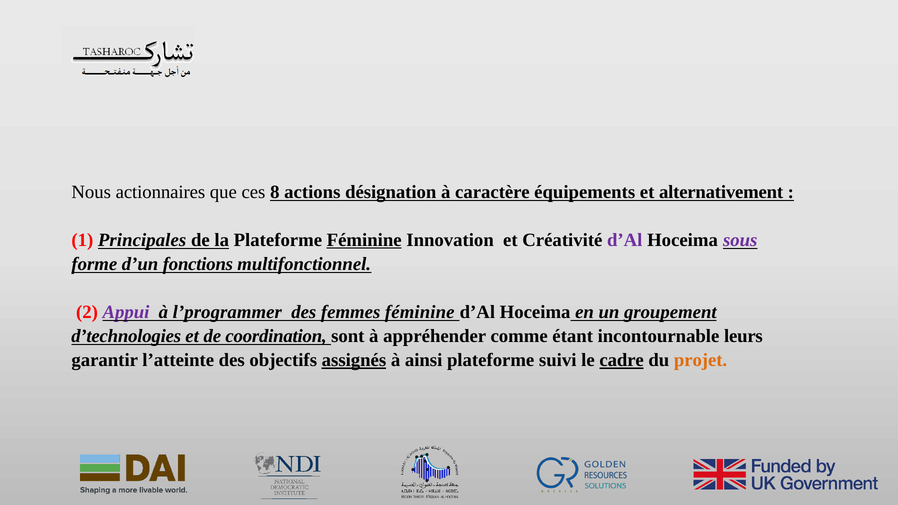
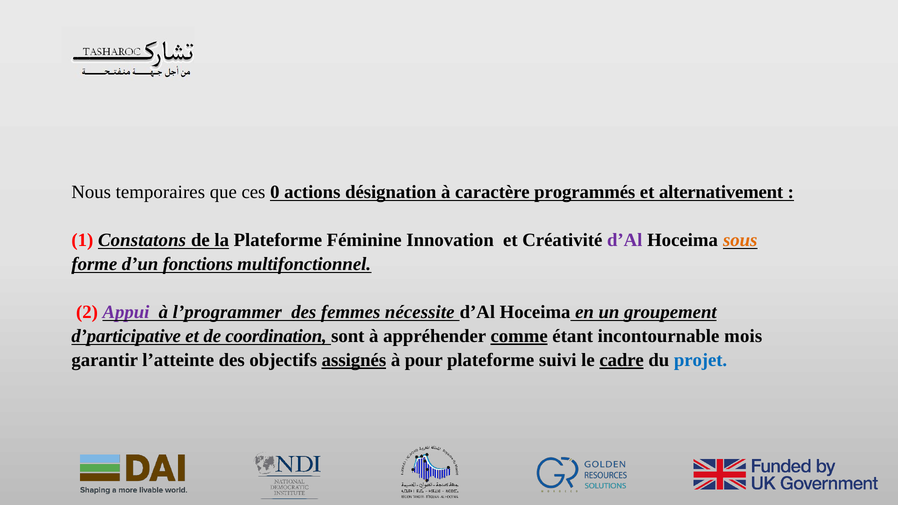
actionnaires: actionnaires -> temporaires (160, 192)
8: 8 -> 0 (275, 192)
équipements: équipements -> programmés (585, 192)
Principales: Principales -> Constatons (142, 240)
Féminine underline: present -> none (364, 240)
sous colour: purple -> orange (740, 240)
femmes féminine: féminine -> nécessite (420, 312)
d’technologies: d’technologies -> d’participative (126, 336)
comme underline: none -> present (519, 336)
leurs: leurs -> mois (743, 336)
ainsi: ainsi -> pour (424, 360)
projet colour: orange -> blue (701, 360)
